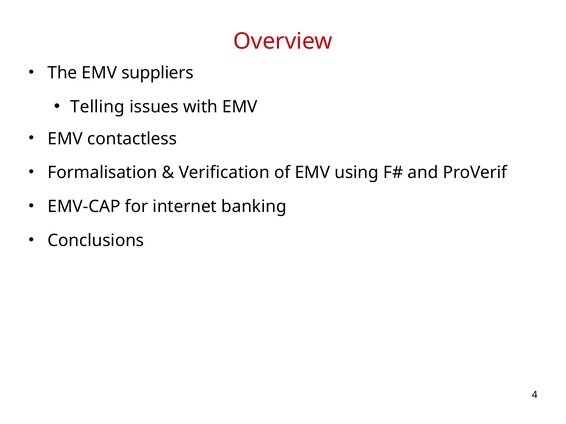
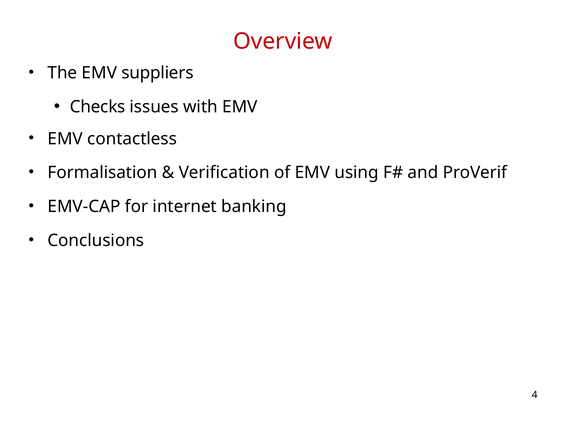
Telling: Telling -> Checks (98, 107)
